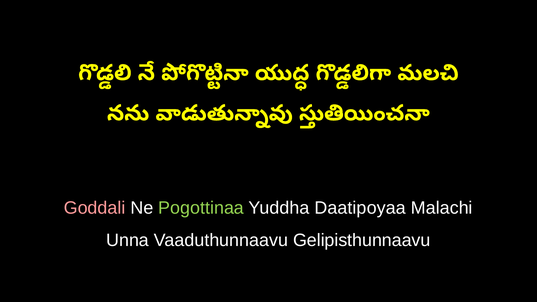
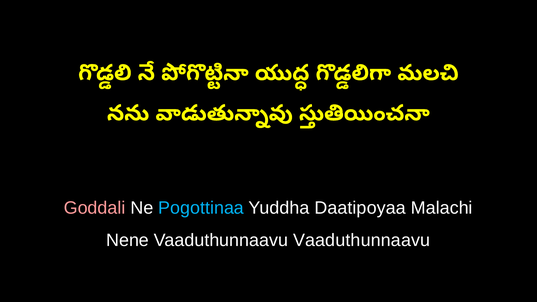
Pogottinaa colour: light green -> light blue (201, 208)
Unna: Unna -> Nene (128, 240)
Vaaduthunnaavu Gelipisthunnaavu: Gelipisthunnaavu -> Vaaduthunnaavu (362, 240)
